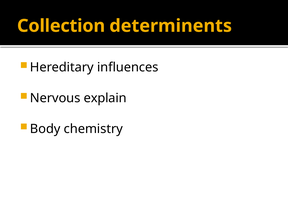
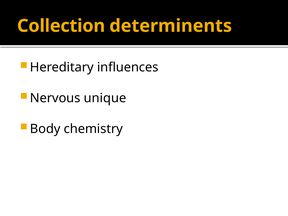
explain: explain -> unique (105, 98)
